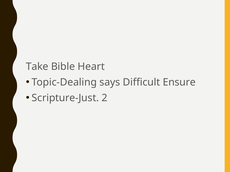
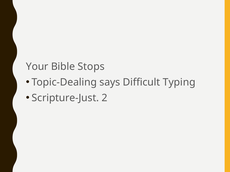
Take: Take -> Your (37, 67)
Heart: Heart -> Stops (91, 67)
Ensure: Ensure -> Typing (179, 82)
